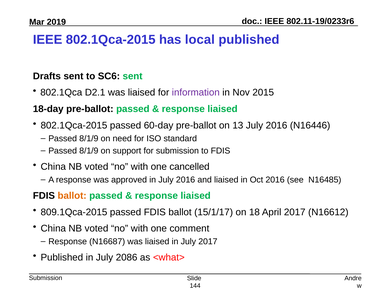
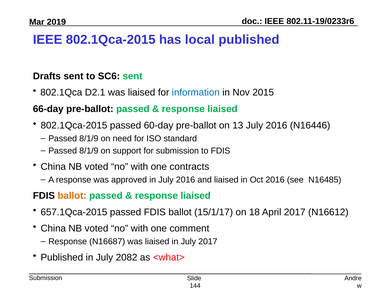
information colour: purple -> blue (196, 93)
18-day: 18-day -> 66-day (48, 109)
cancelled: cancelled -> contracts (189, 167)
809.1Qca-2015: 809.1Qca-2015 -> 657.1Qca-2015 (74, 212)
2086: 2086 -> 2082 (127, 258)
